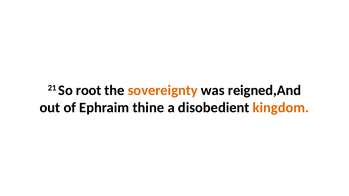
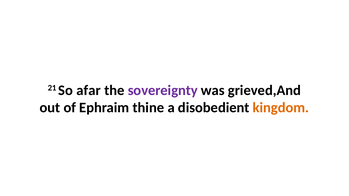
root: root -> afar (89, 90)
sovereignty colour: orange -> purple (163, 90)
reigned,And: reigned,And -> grieved,And (264, 90)
